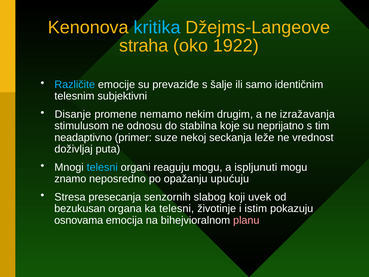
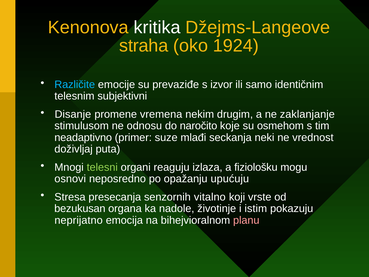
kritika colour: light blue -> white (157, 27)
1922: 1922 -> 1924 (236, 46)
šalje: šalje -> izvor (221, 84)
nemamo: nemamo -> vremena (161, 114)
izražavanja: izražavanja -> zaklanjanje (307, 114)
stabilna: stabilna -> naročito (199, 126)
neprijatno: neprijatno -> osmehom (280, 126)
nekoj: nekoj -> mlađi (193, 137)
leže: leže -> neki (265, 137)
telesni colour: light blue -> light green (102, 167)
reaguju mogu: mogu -> izlaza (207, 167)
ispljunuti: ispljunuti -> fiziološku (256, 167)
znamo: znamo -> osnovi (70, 179)
slabog: slabog -> vitalno (210, 197)
uvek: uvek -> vrste (260, 197)
ka telesni: telesni -> nadole (177, 208)
osnovama: osnovama -> neprijatno (79, 220)
